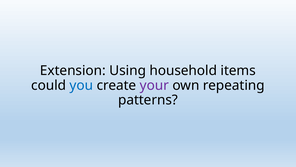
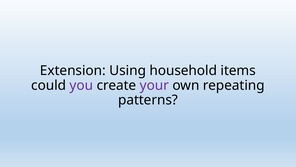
you colour: blue -> purple (81, 85)
